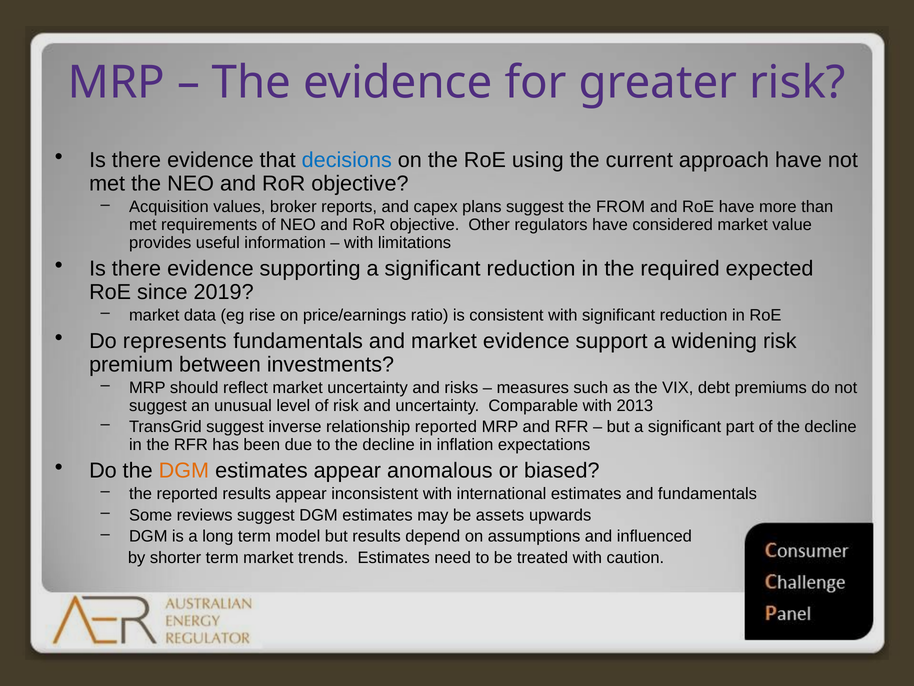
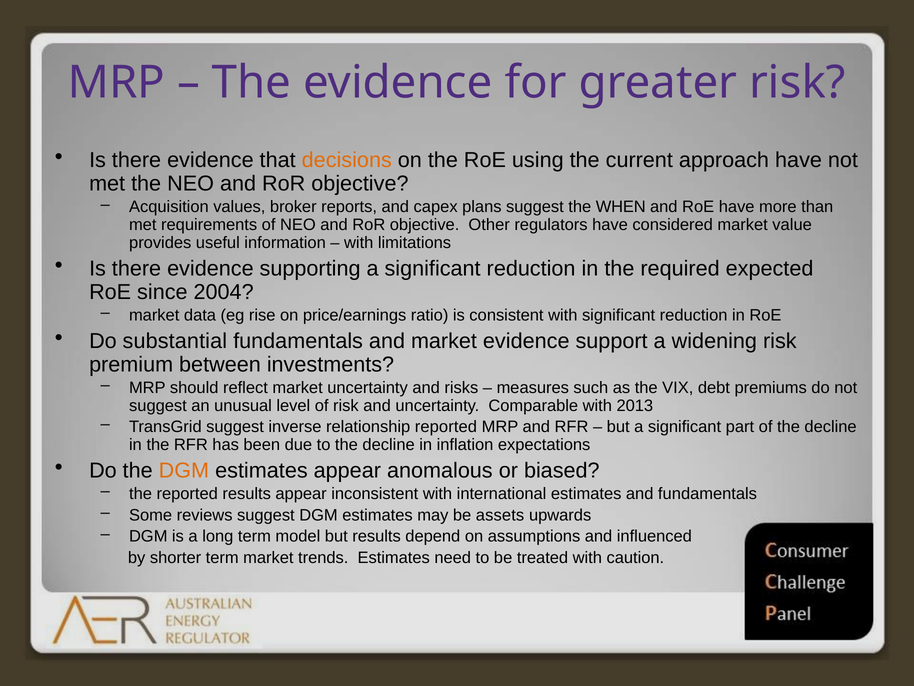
decisions colour: blue -> orange (347, 160)
FROM: FROM -> WHEN (621, 207)
2019: 2019 -> 2004 (224, 292)
represents: represents -> substantial (175, 341)
